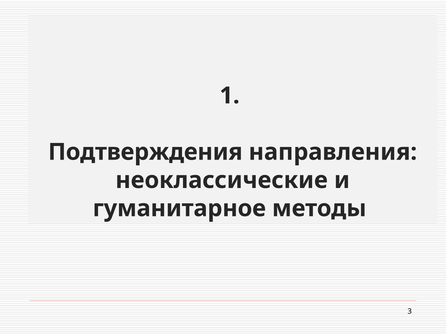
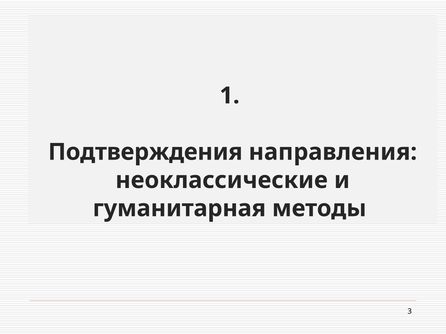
гуманитарное: гуманитарное -> гуманитарная (179, 209)
